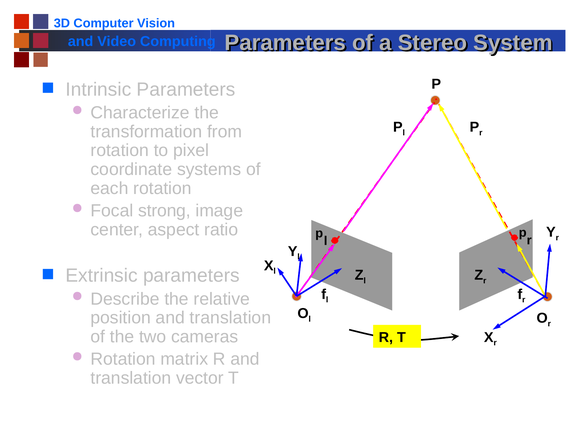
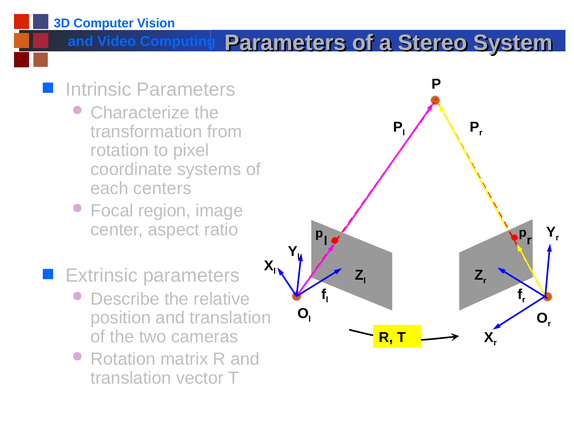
each rotation: rotation -> centers (162, 189)
strong: strong -> region (164, 211)
